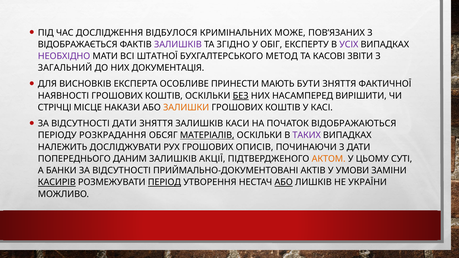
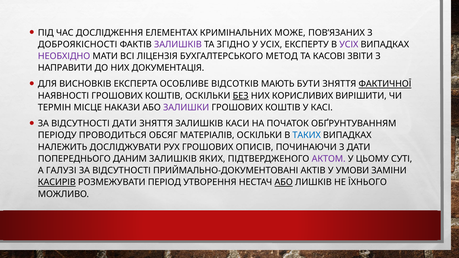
ВІДБУЛОСЯ: ВІДБУЛОСЯ -> ЕЛЕМЕНТАХ (172, 33)
ВІДОБРАЖАЄТЬСЯ: ВІДОБРАЖАЄТЬСЯ -> ДОБРОЯКІСНОСТІ (78, 44)
У ОБІГ: ОБІГ -> УСІХ (271, 44)
ШТАТНОЇ: ШТАТНОЇ -> ЛІЦЕНЗІЯ (157, 56)
ЗАГАЛЬНИЙ: ЗАГАЛЬНИЙ -> НАПРАВИТИ (65, 68)
ПРИНЕСТИ: ПРИНЕСТИ -> ВІДСОТКІВ (235, 84)
ФАКТИЧНОЇ underline: none -> present (385, 84)
НАСАМПЕРЕД: НАСАМПЕРЕД -> КОРИСЛИВИХ (303, 96)
СТРІЧЦІ: СТРІЧЦІ -> ТЕРМІН (55, 108)
ЗАЛИШКИ colour: orange -> purple (186, 108)
ВІДОБРАЖАЮТЬСЯ: ВІДОБРАЖАЮТЬСЯ -> ОБҐРУНТУВАННЯМ (354, 124)
РОЗКРАДАННЯ: РОЗКРАДАННЯ -> ПРОВОДИТЬСЯ (113, 135)
МАТЕРІАЛІВ underline: present -> none (207, 135)
ТАКИХ colour: purple -> blue (307, 135)
АКЦІЇ: АКЦІЇ -> ЯКИХ (212, 159)
АКТОМ colour: orange -> purple (329, 159)
БАНКИ: БАНКИ -> ГАЛУЗІ (61, 171)
ПЕРІОД underline: present -> none (164, 182)
УКРАЇНИ: УКРАЇНИ -> ЇХНЬОГО (368, 182)
